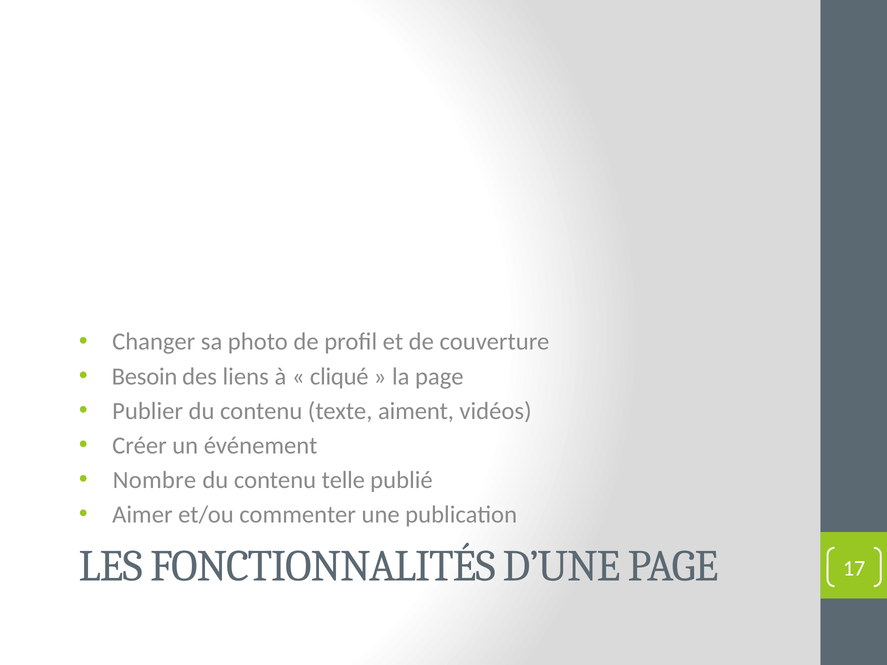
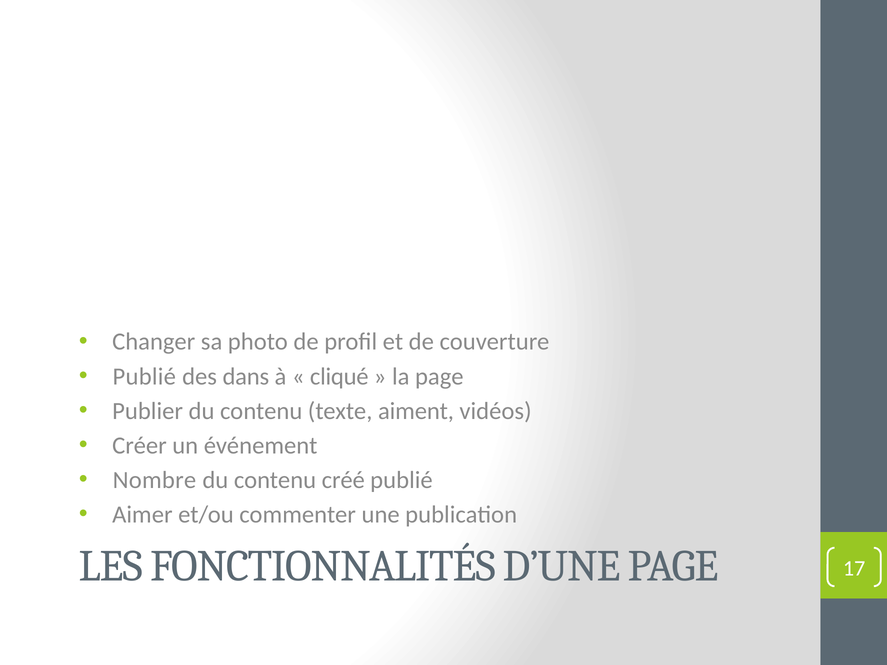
Besoin: Besoin -> Publié (144, 377)
liens: liens -> dans (246, 377)
telle: telle -> créé (343, 480)
